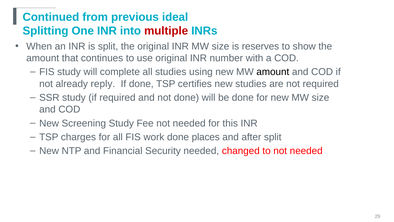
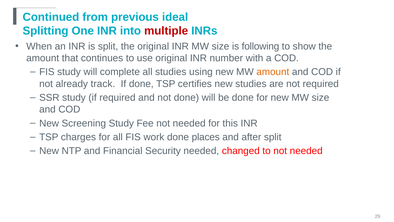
reserves: reserves -> following (260, 46)
amount colour: black -> orange (273, 72)
reply: reply -> track (103, 84)
